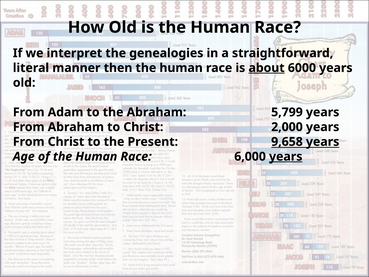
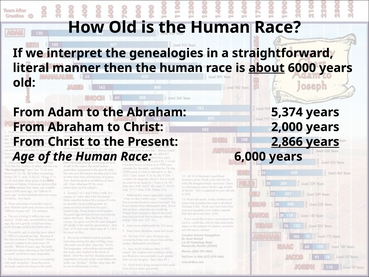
5,799: 5,799 -> 5,374 (287, 112)
9,658: 9,658 -> 2,866 (287, 142)
years underline: present -> none (286, 156)
